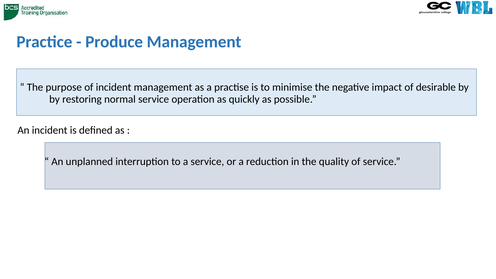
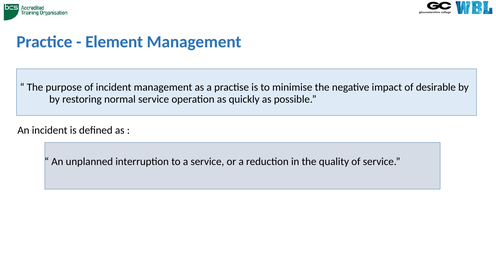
Produce: Produce -> Element (114, 42)
